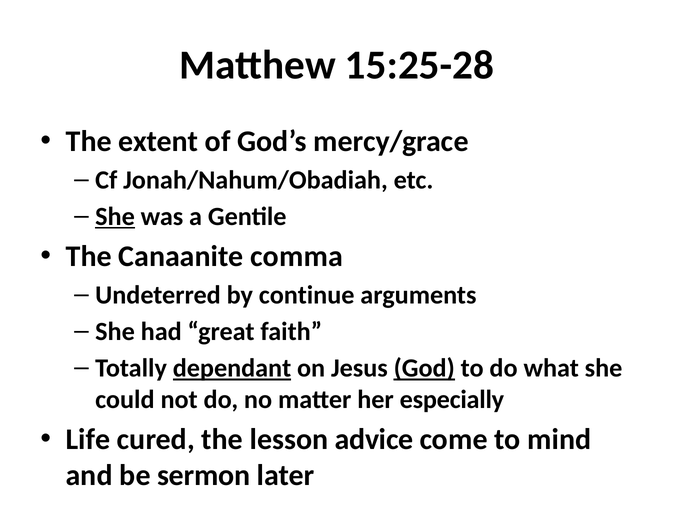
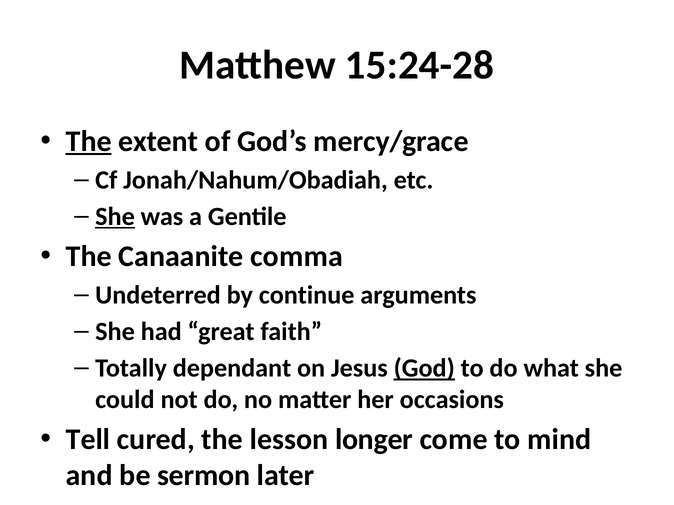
15:25-28: 15:25-28 -> 15:24-28 (420, 65)
The underline: none -> present (89, 141)
dependant underline: present -> none (232, 369)
especially: especially -> occasions (452, 400)
Life: Life -> Tell (88, 440)
advice: advice -> longer (374, 440)
